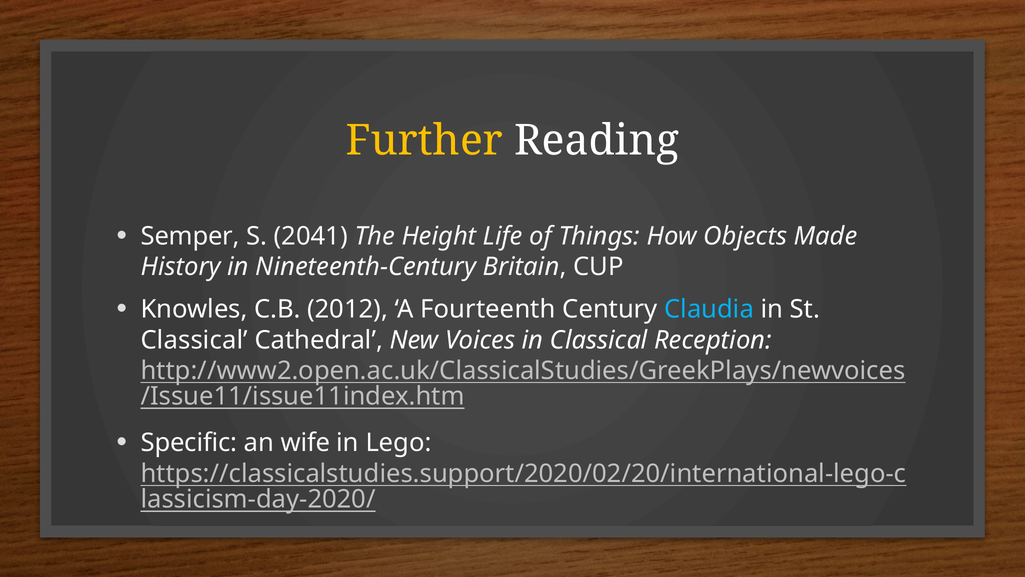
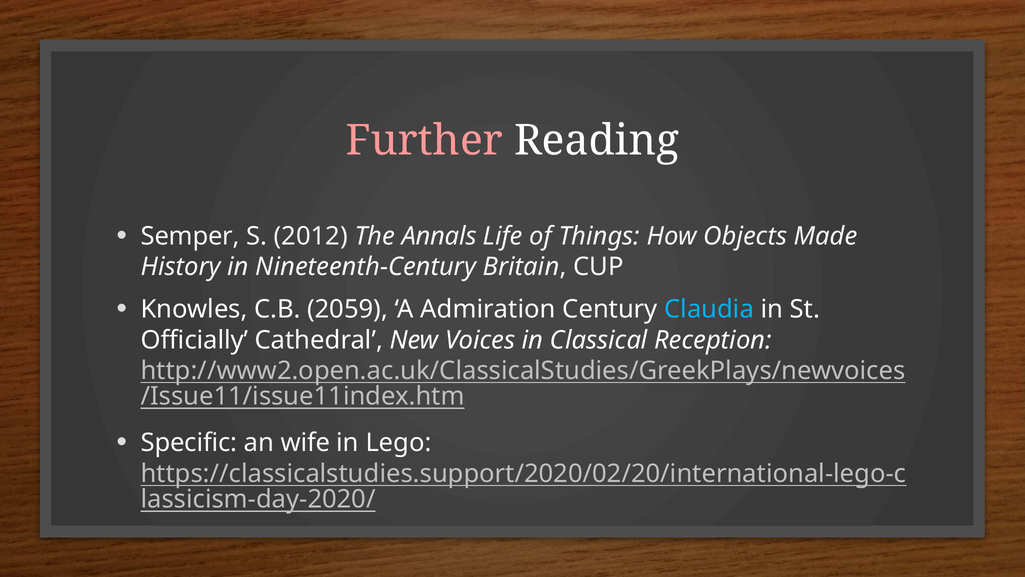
Further colour: yellow -> pink (424, 140)
2041: 2041 -> 2012 (311, 236)
Height: Height -> Annals (439, 236)
2012: 2012 -> 2059 (348, 309)
Fourteenth: Fourteenth -> Admiration (488, 309)
Classical: Classical -> Officially (194, 340)
